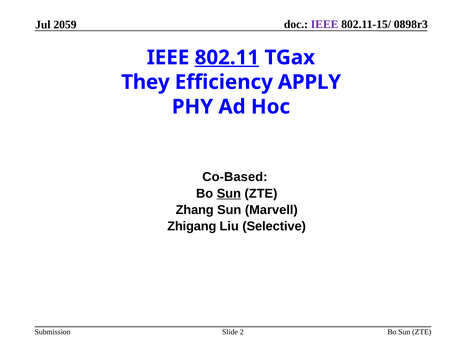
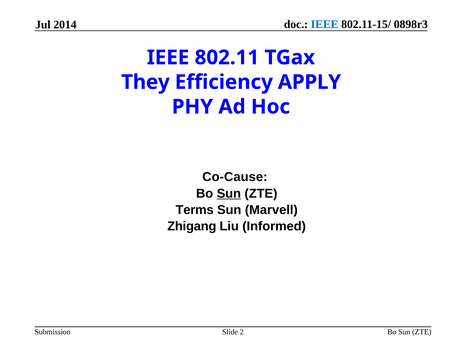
IEEE colour: purple -> blue (325, 25)
2059: 2059 -> 2014 (65, 25)
802.11 underline: present -> none (227, 58)
Co-Based: Co-Based -> Co-Cause (235, 177)
Zhang: Zhang -> Terms (195, 210)
Selective: Selective -> Informed (274, 227)
